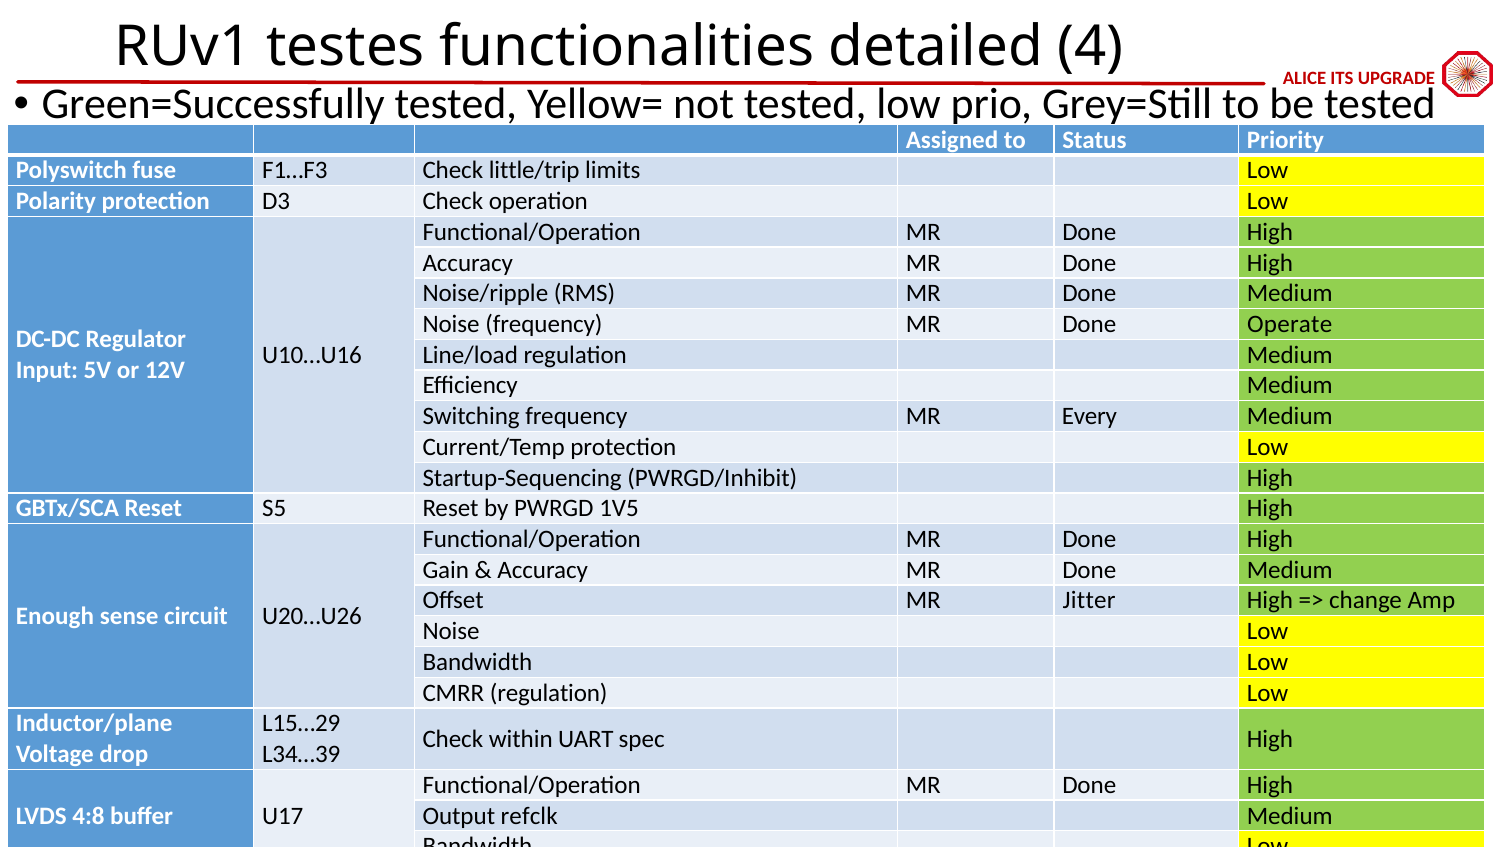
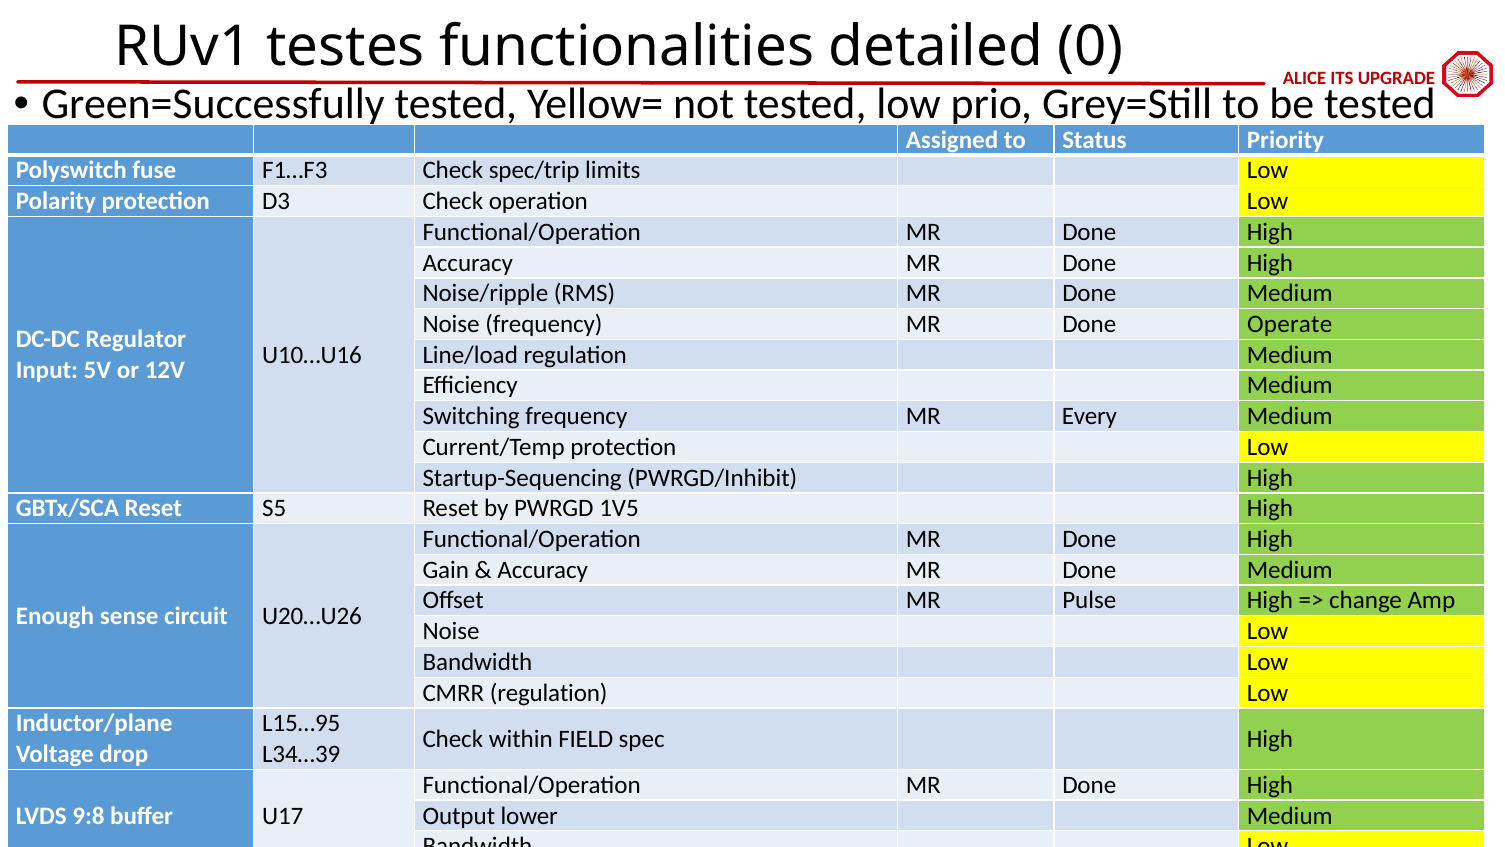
detailed 4: 4 -> 0 (1091, 47)
little/trip: little/trip -> spec/trip (534, 171)
Jitter: Jitter -> Pulse (1089, 600)
L15…29: L15…29 -> L15…95 (301, 723)
UART: UART -> FIELD (586, 739)
4:8: 4:8 -> 9:8 (88, 815)
refclk: refclk -> lower (529, 815)
